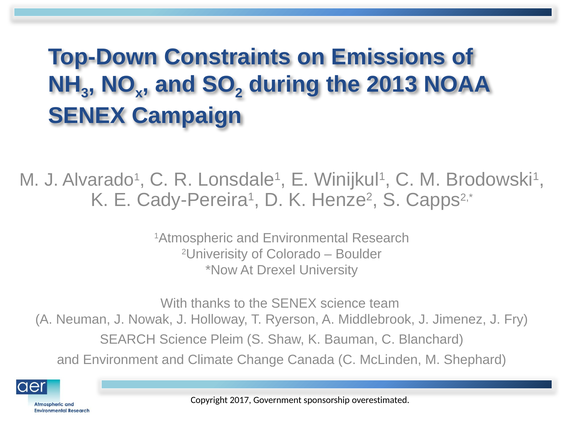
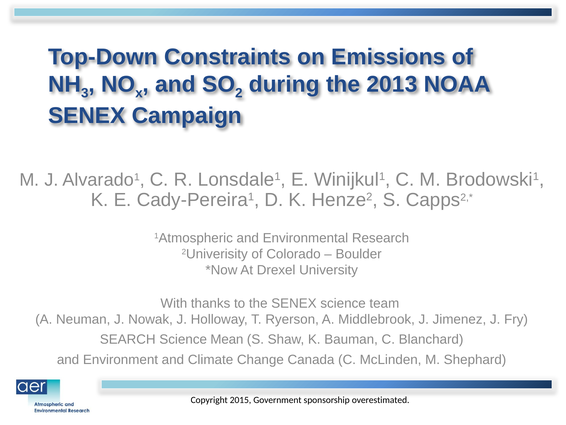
Pleim: Pleim -> Mean (227, 339)
2017: 2017 -> 2015 (240, 400)
